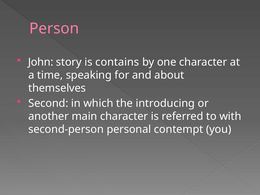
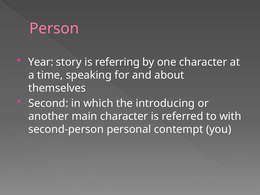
John: John -> Year (41, 62)
contains: contains -> referring (117, 62)
